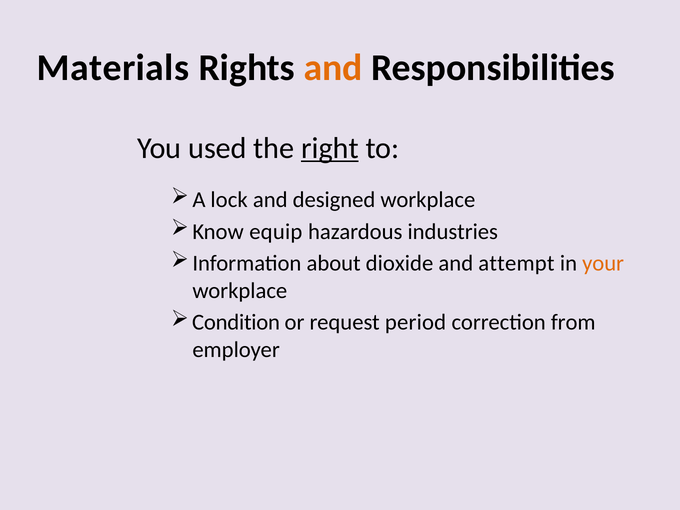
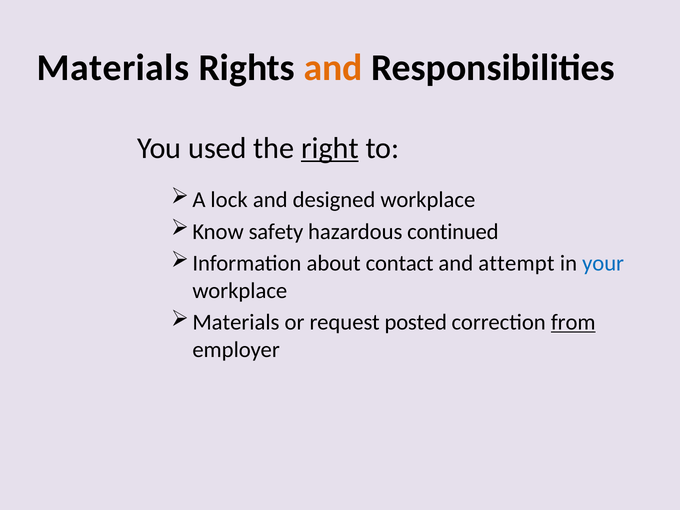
equip: equip -> safety (276, 232)
industries: industries -> continued (453, 232)
dioxide: dioxide -> contact (400, 263)
your colour: orange -> blue (603, 263)
Condition: Condition -> Materials (236, 322)
period: period -> posted (416, 322)
from underline: none -> present (573, 322)
